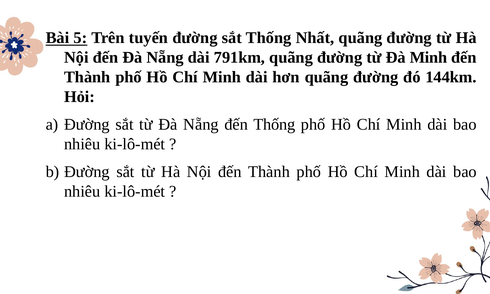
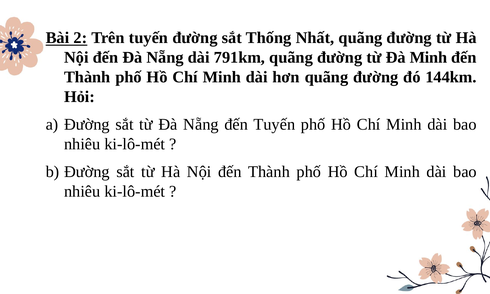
5: 5 -> 2 (80, 38)
đến Thống: Thống -> Tuyến (274, 124)
